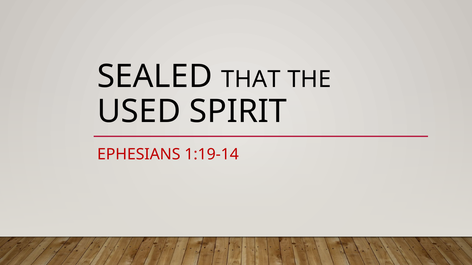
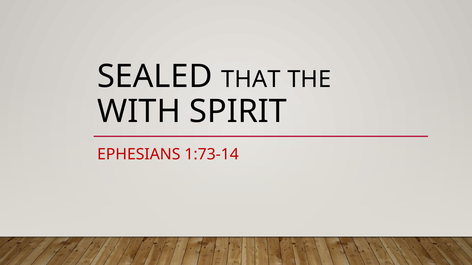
USED: USED -> WITH (139, 112)
1:19-14: 1:19-14 -> 1:73-14 (212, 155)
